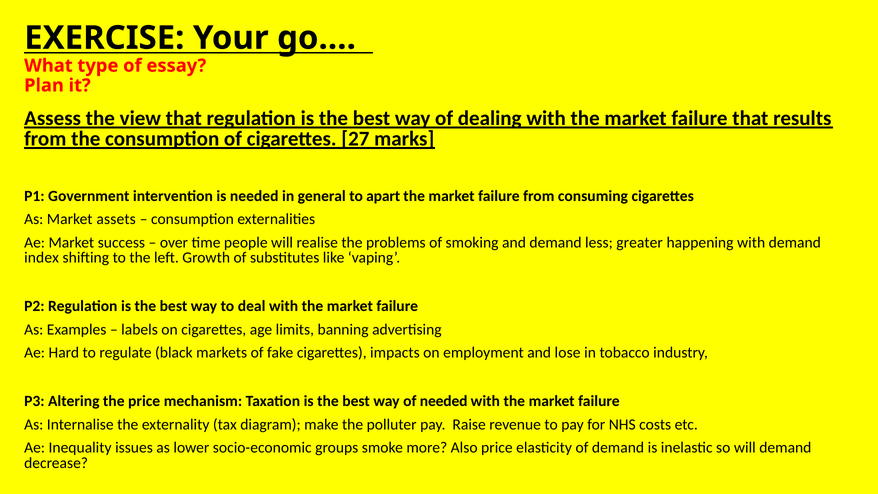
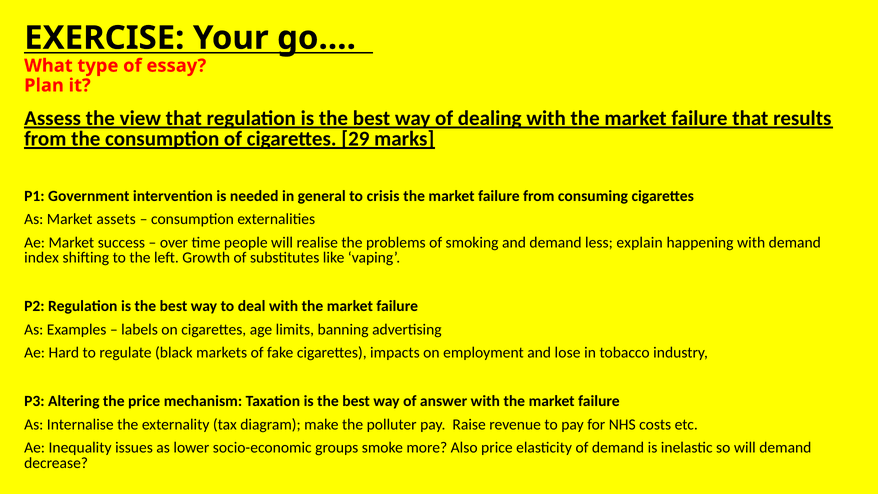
27: 27 -> 29 (355, 139)
apart: apart -> crisis (383, 196)
greater: greater -> explain (640, 243)
of needed: needed -> answer (444, 401)
